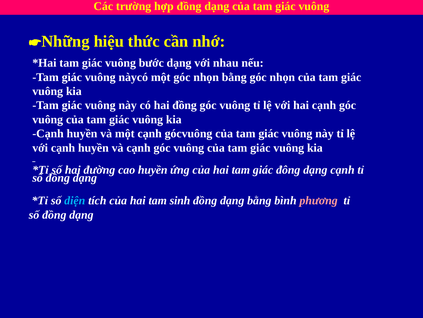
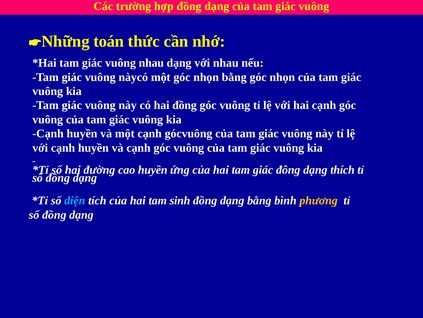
hiệu: hiệu -> toán (109, 41)
vuông bước: bước -> nhau (151, 63)
dạng cạnh: cạnh -> thích (343, 170)
phương colour: pink -> yellow (319, 200)
